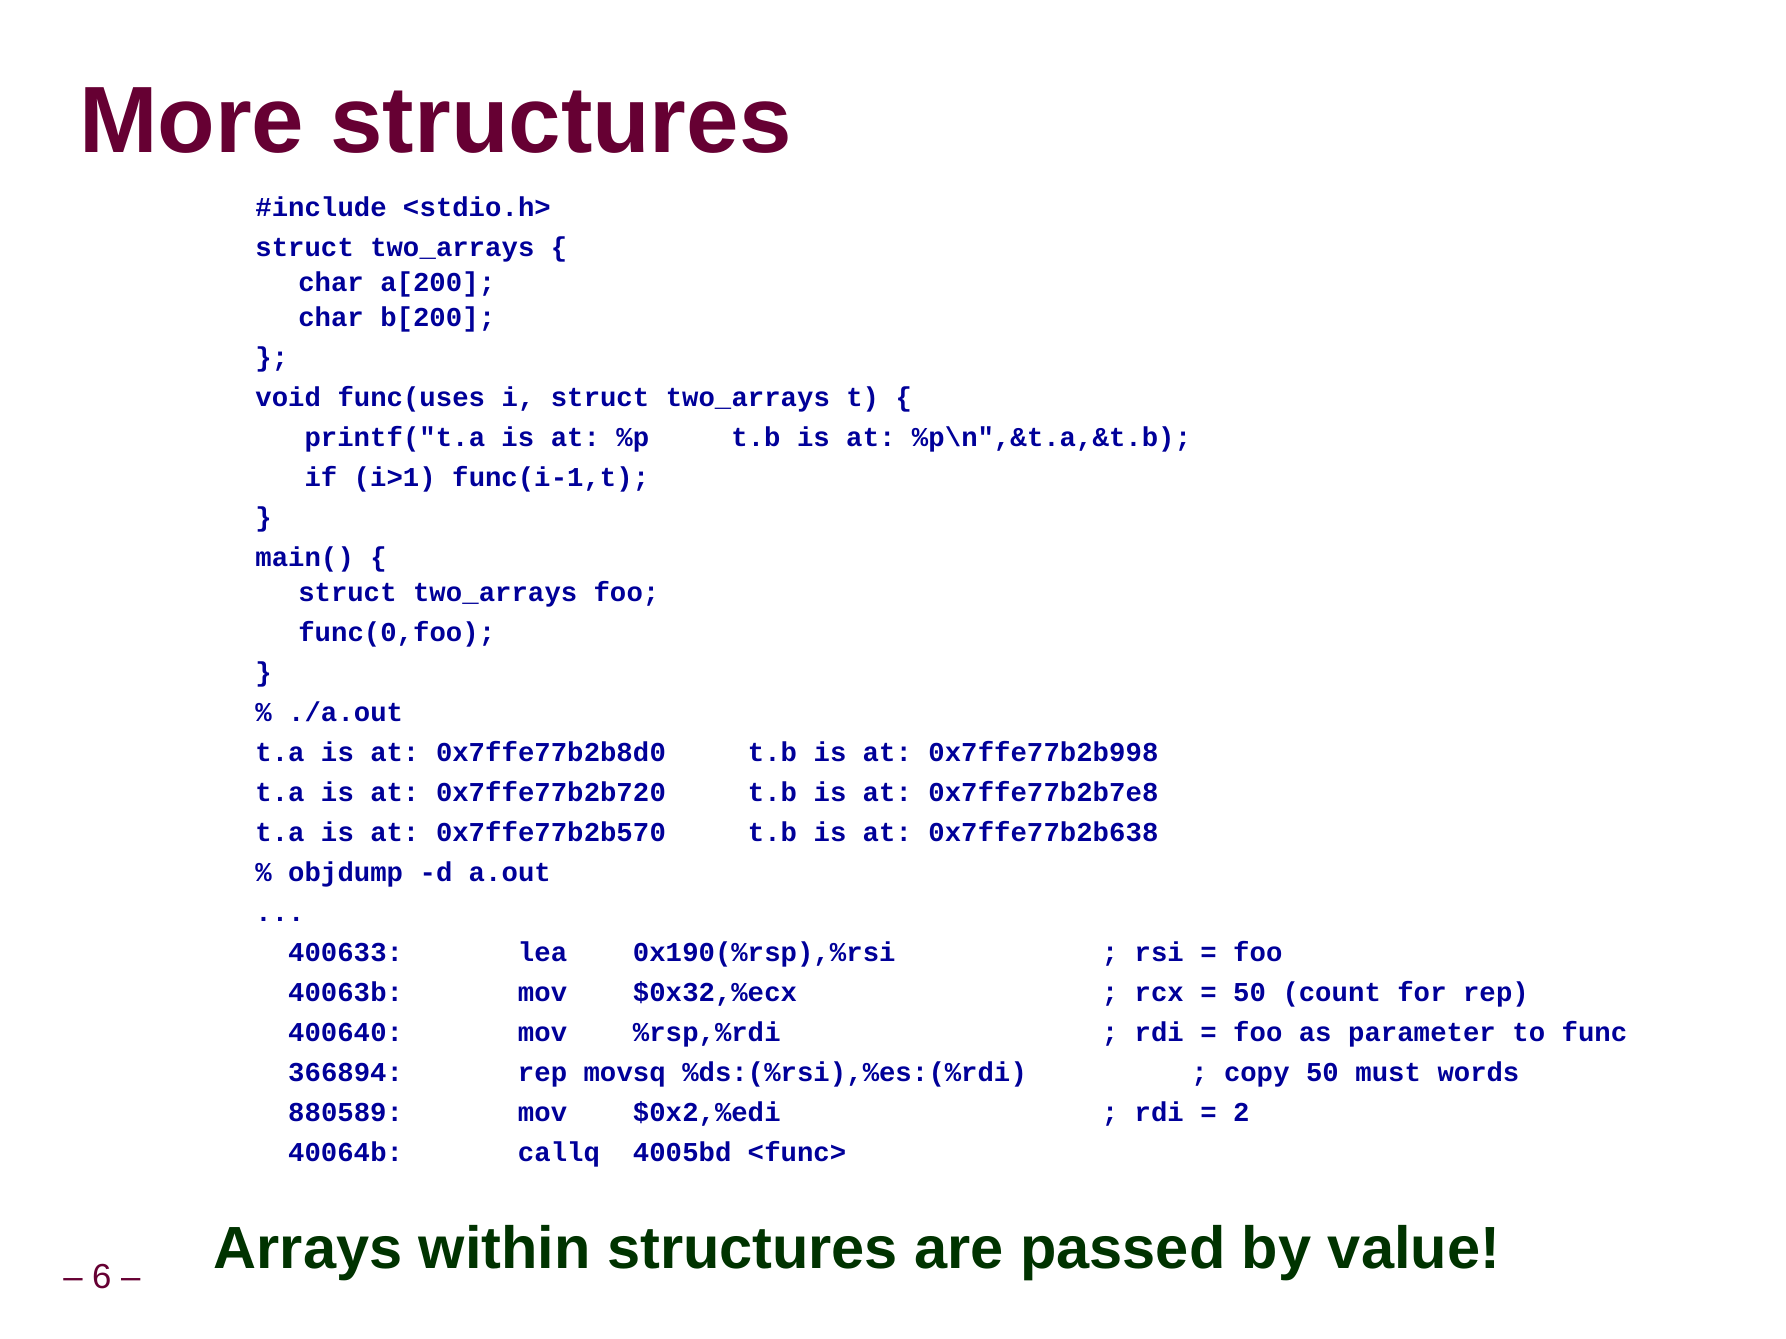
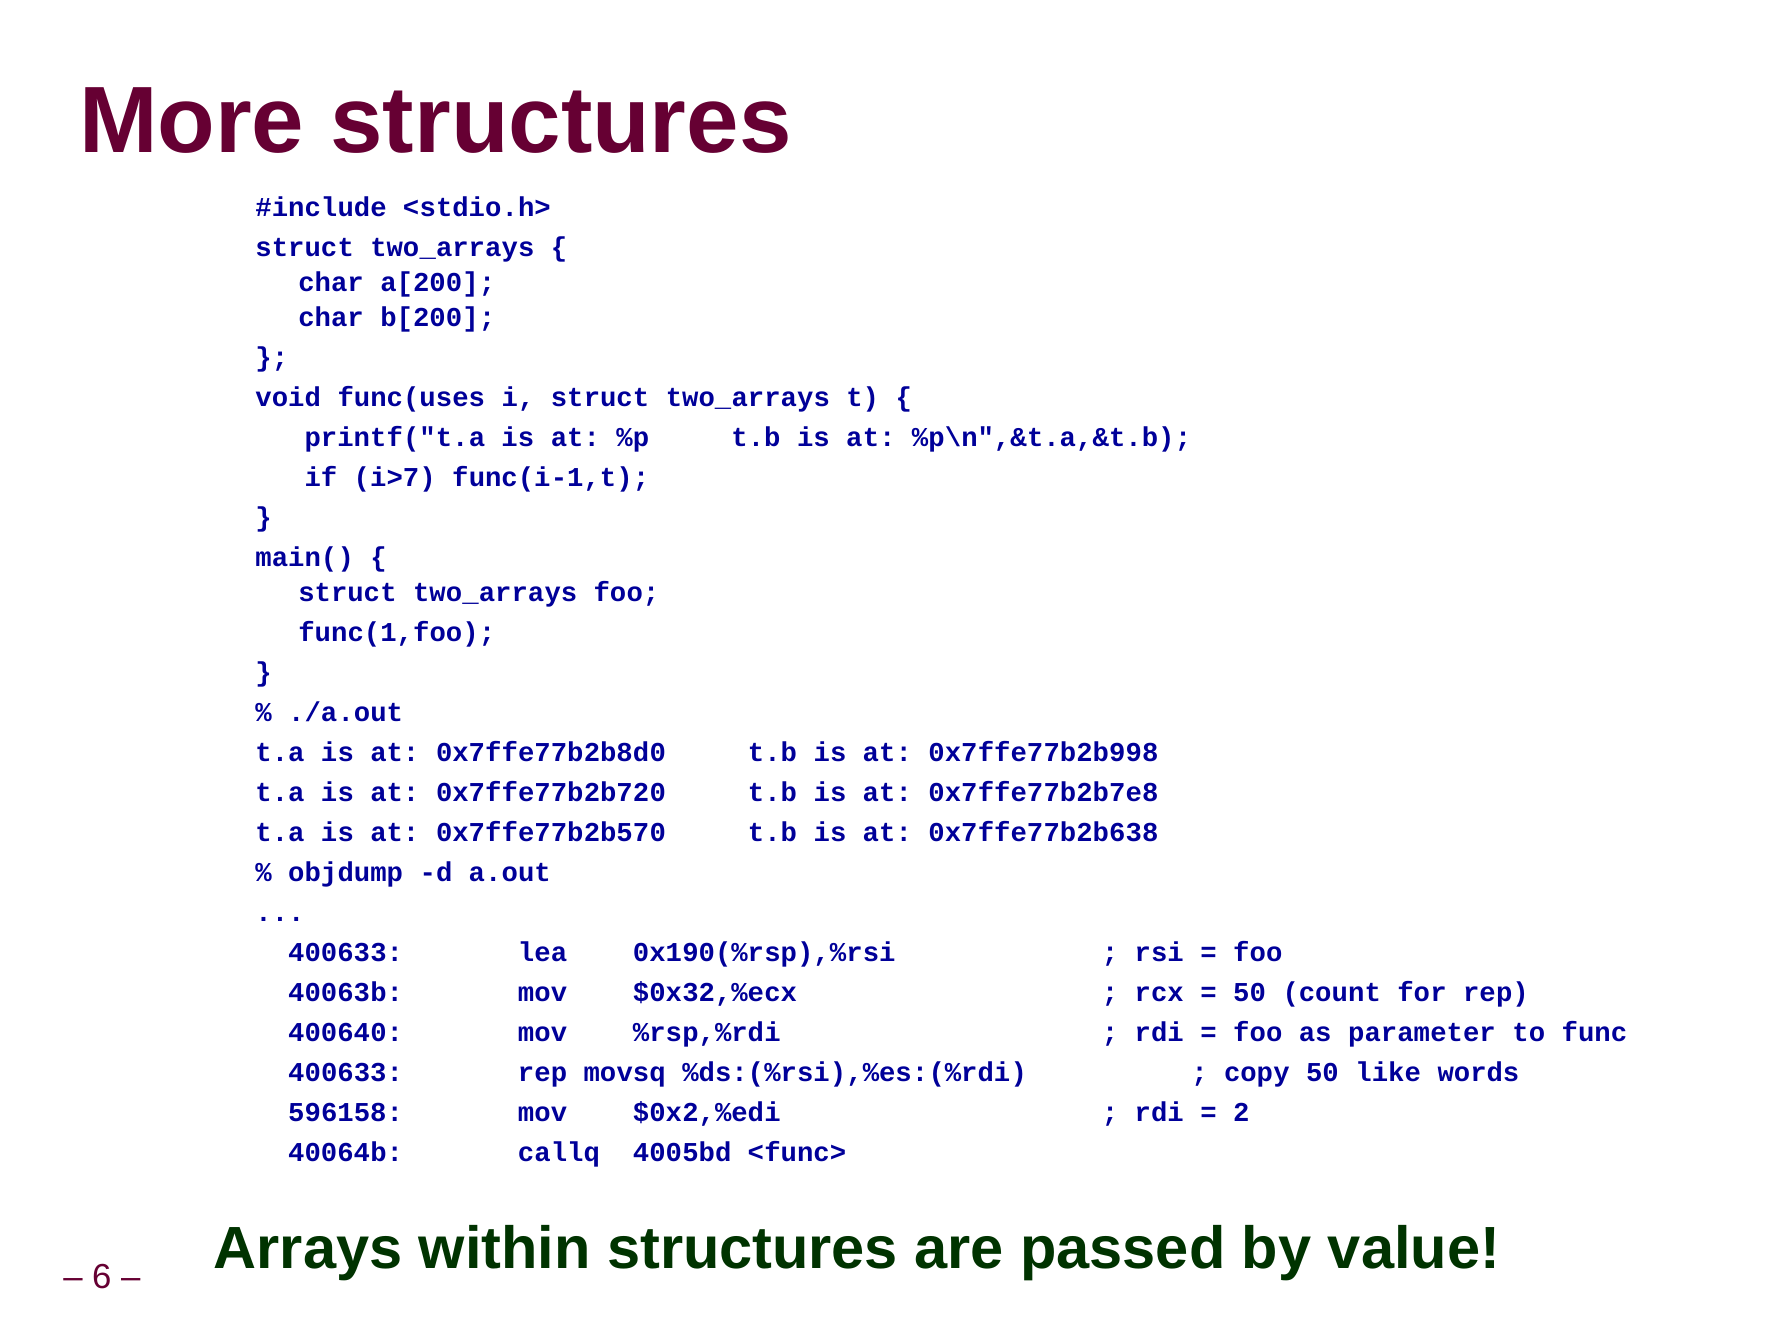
i>1: i>1 -> i>7 (395, 478)
func(0,foo: func(0,foo -> func(1,foo (397, 633)
366894: 366894 -> 400633 (346, 1073)
must: must -> like (1388, 1073)
880589: 880589 -> 596158 (346, 1113)
